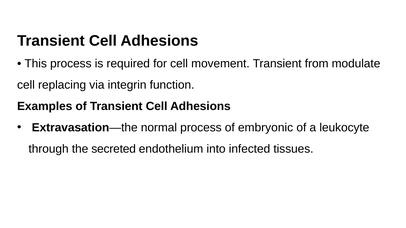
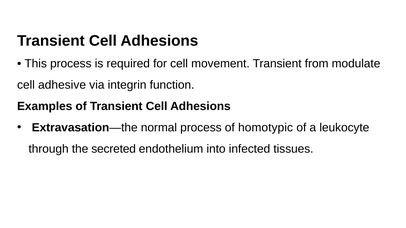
replacing: replacing -> adhesive (62, 85)
embryonic: embryonic -> homotypic (266, 128)
